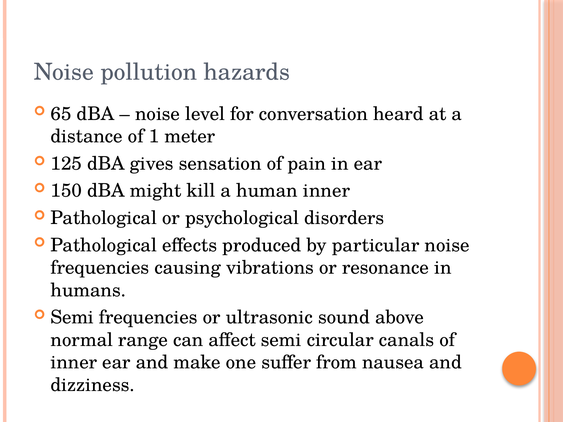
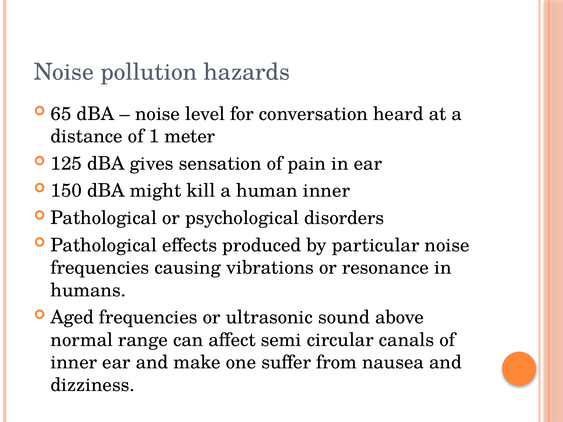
Semi: Semi -> Aged (72, 318)
